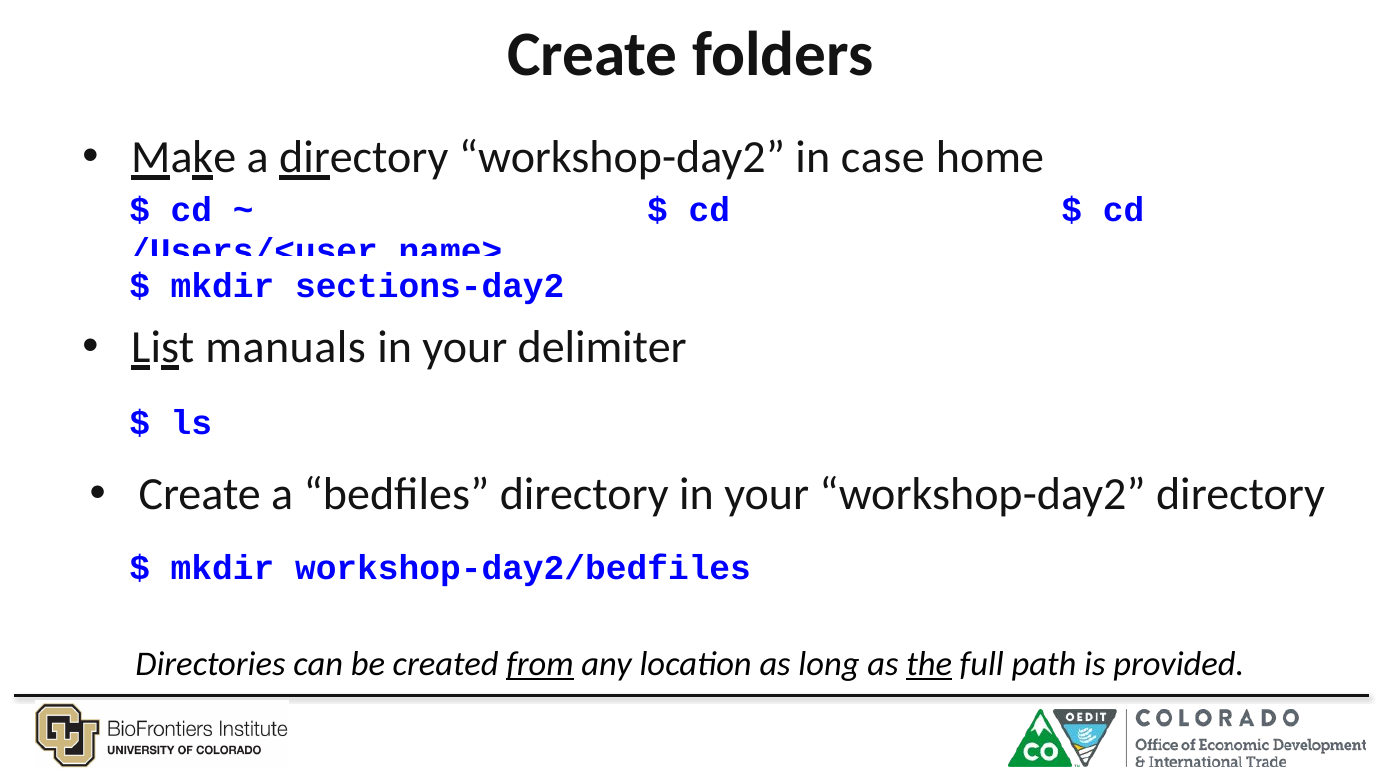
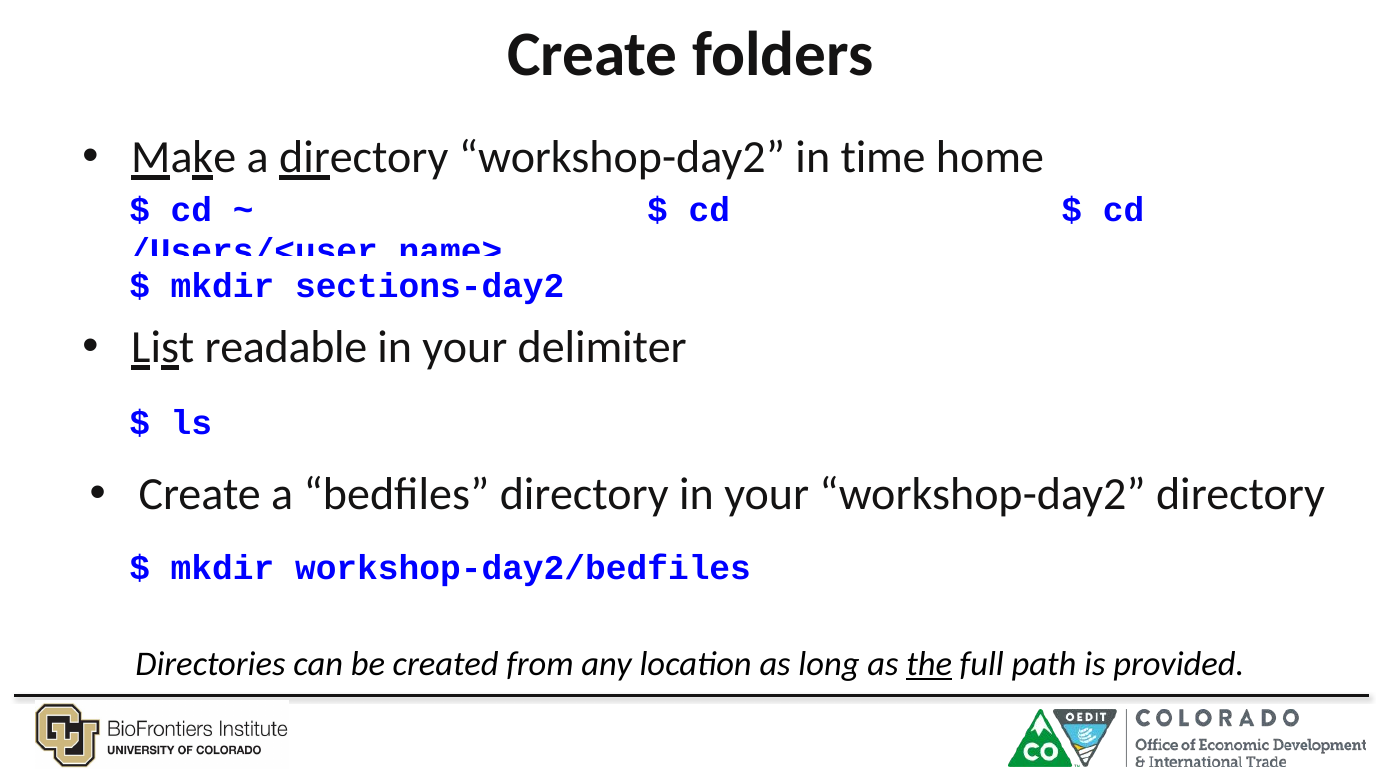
case: case -> time (883, 158)
manuals: manuals -> readable (286, 348)
from underline: present -> none (540, 664)
